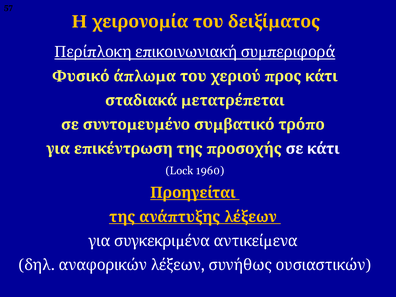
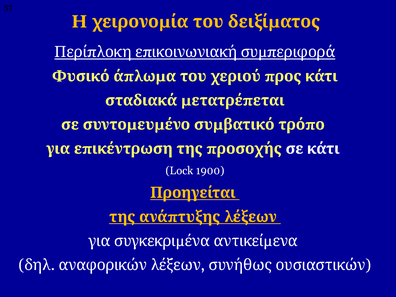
1960: 1960 -> 1900 (210, 171)
